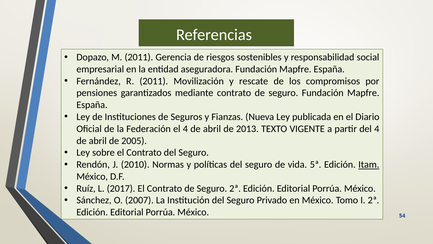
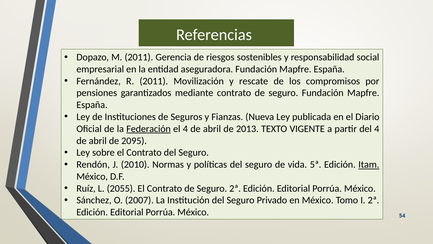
Federación underline: none -> present (149, 129)
2005: 2005 -> 2095 (134, 140)
2017: 2017 -> 2055 (121, 188)
